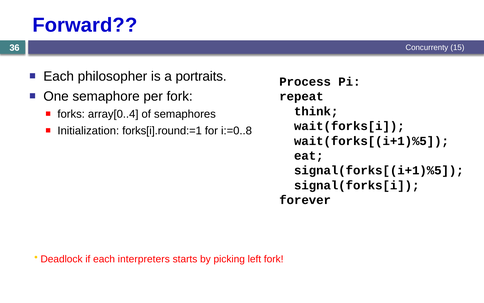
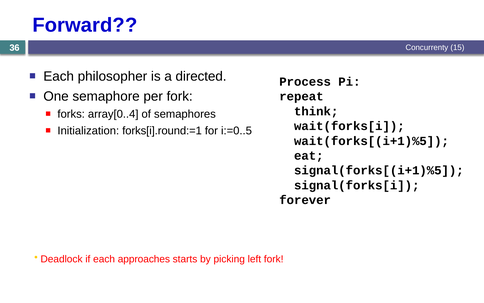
portraits: portraits -> directed (201, 76)
i:=0..8: i:=0..8 -> i:=0..5 (236, 131)
interpreters: interpreters -> approaches (144, 259)
